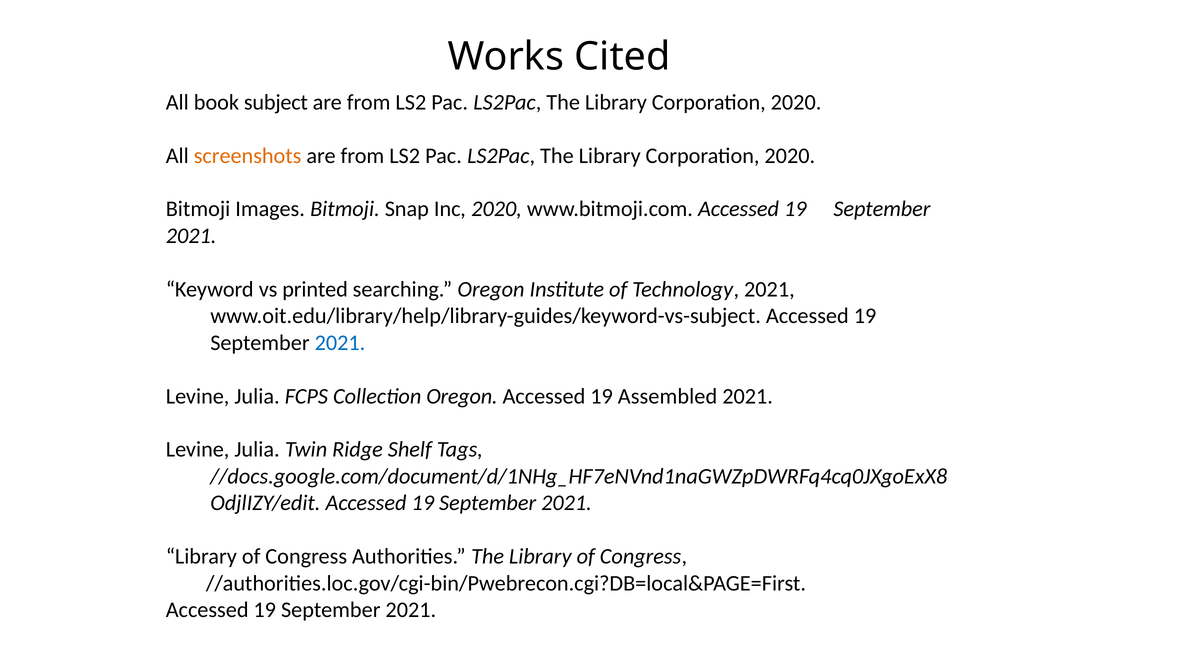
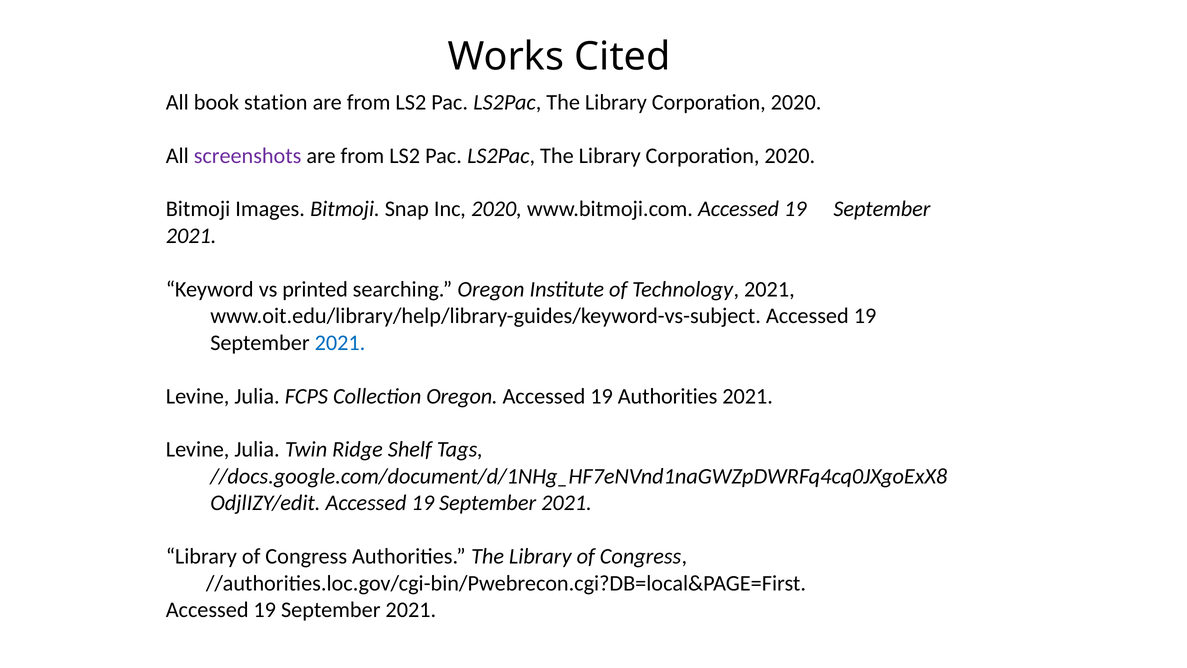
subject: subject -> station (276, 102)
screenshots colour: orange -> purple (248, 156)
19 Assembled: Assembled -> Authorities (668, 396)
